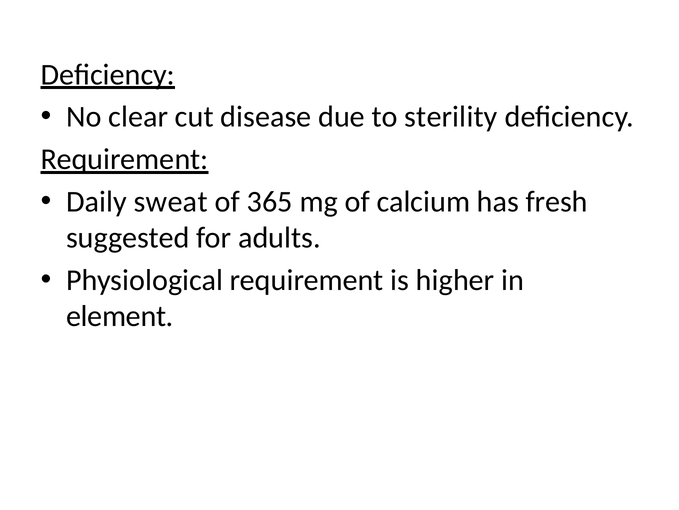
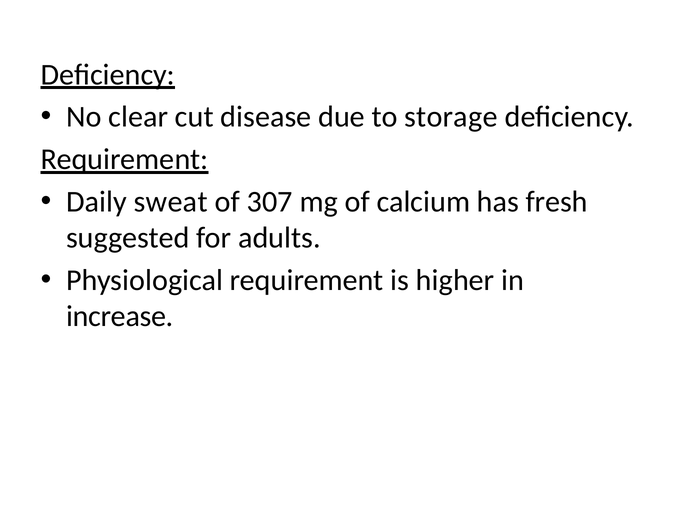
sterility: sterility -> storage (451, 117)
365: 365 -> 307 (270, 201)
element: element -> increase (120, 316)
